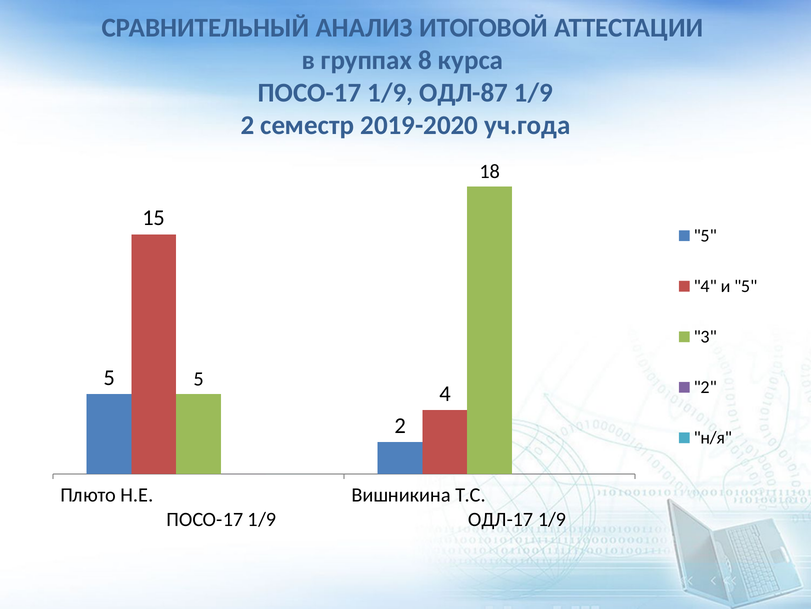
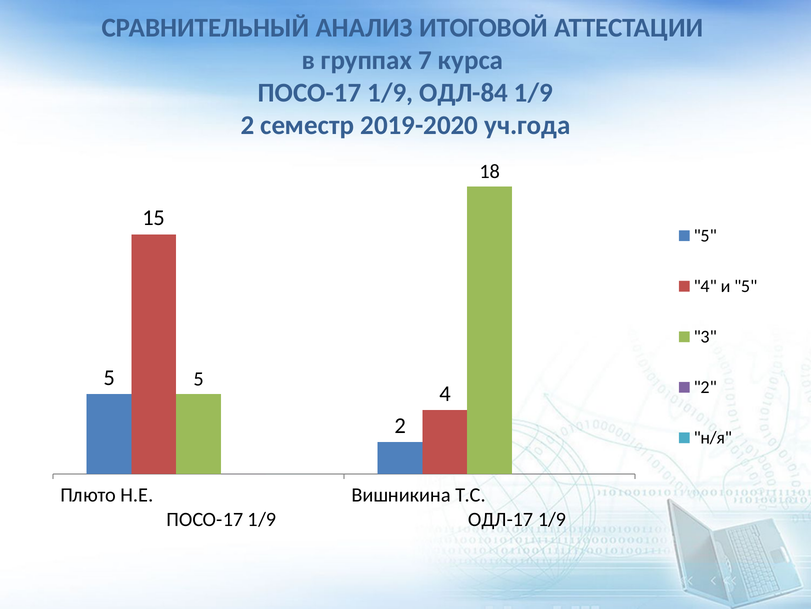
8: 8 -> 7 (425, 60)
ОДЛ-87: ОДЛ-87 -> ОДЛ-84 (464, 93)
